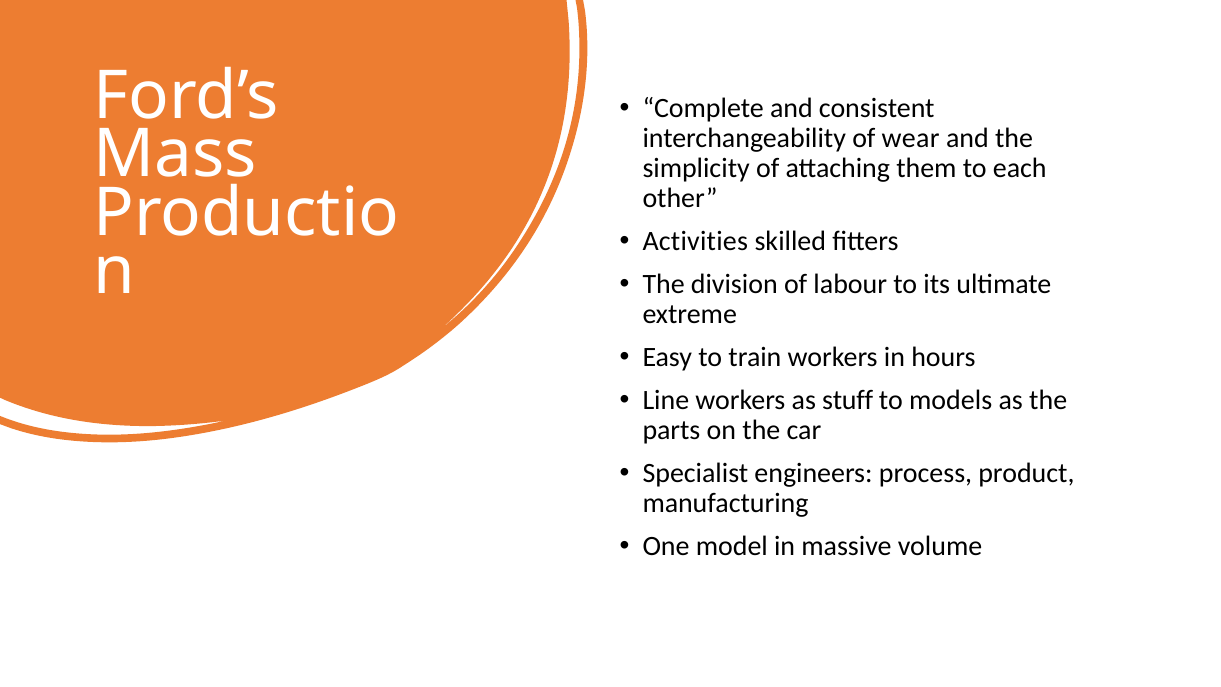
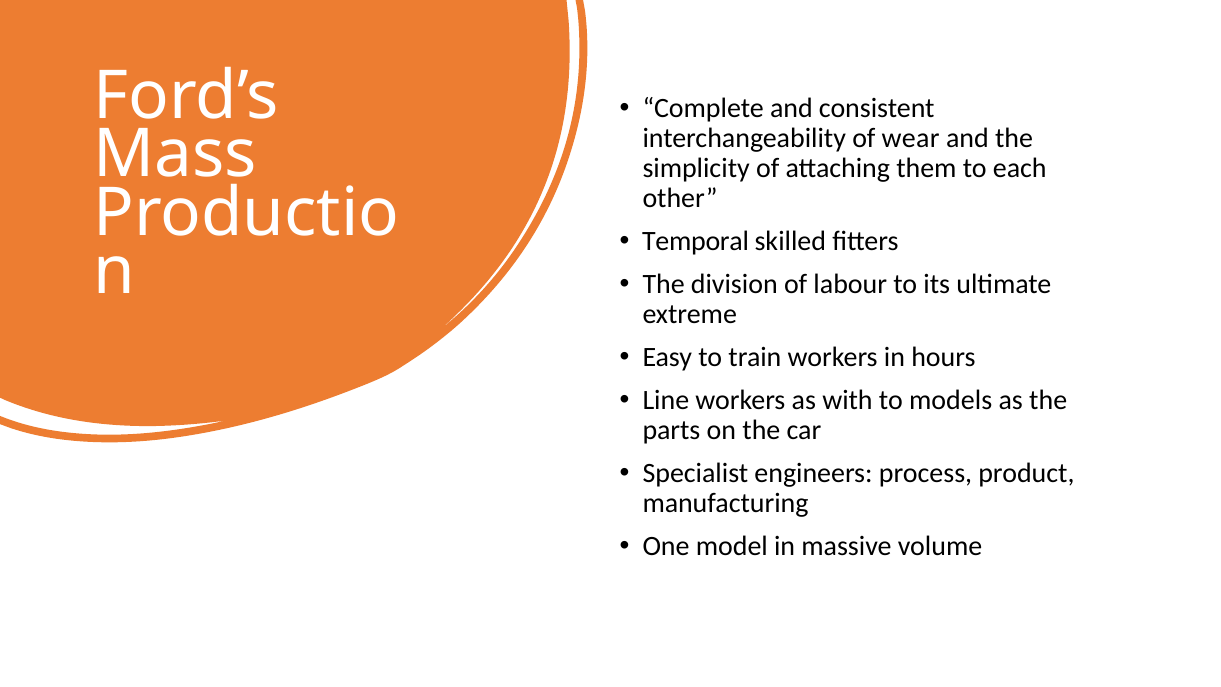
Activities: Activities -> Temporal (696, 241)
stuff: stuff -> with (847, 400)
